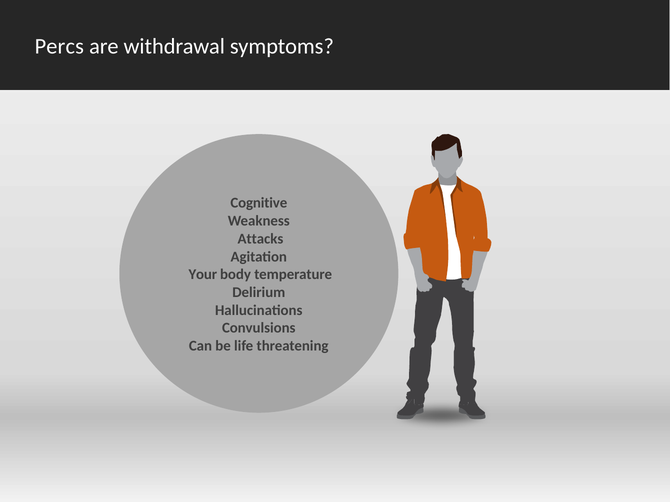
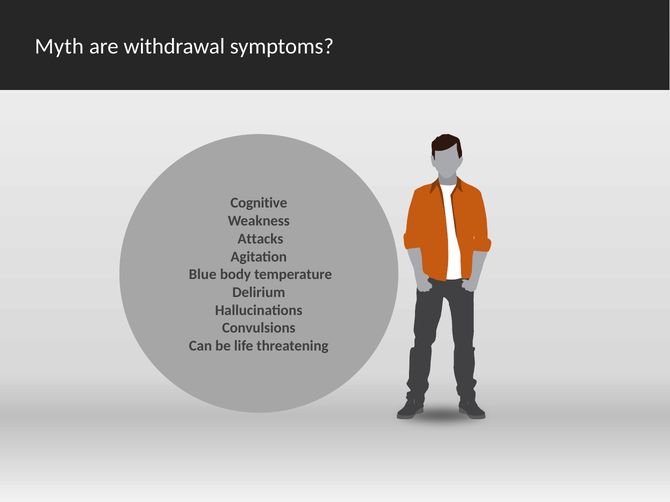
Percs: Percs -> Myth (59, 47)
Your: Your -> Blue (203, 275)
